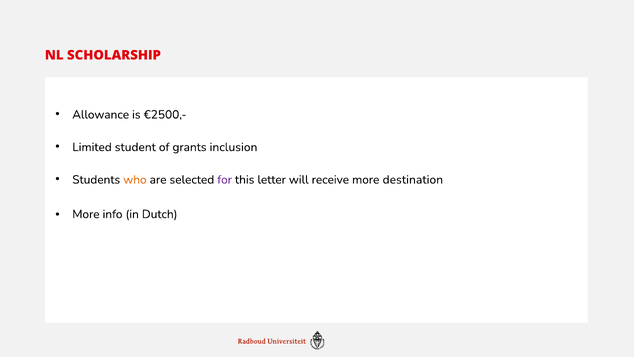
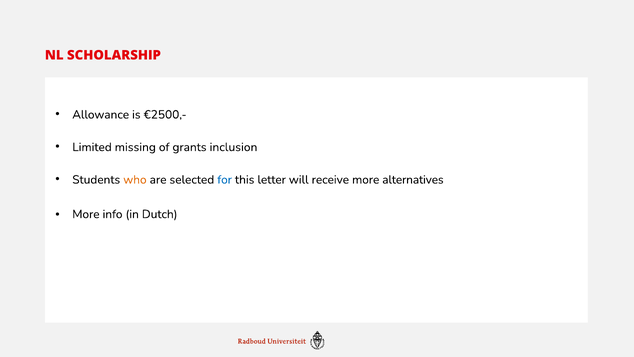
student: student -> missing (135, 147)
for colour: purple -> blue (225, 179)
destination: destination -> alternatives (413, 179)
